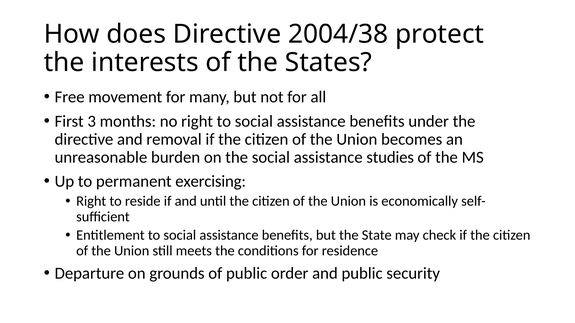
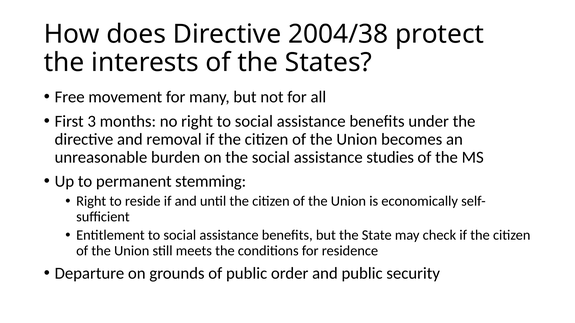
exercising: exercising -> stemming (211, 182)
